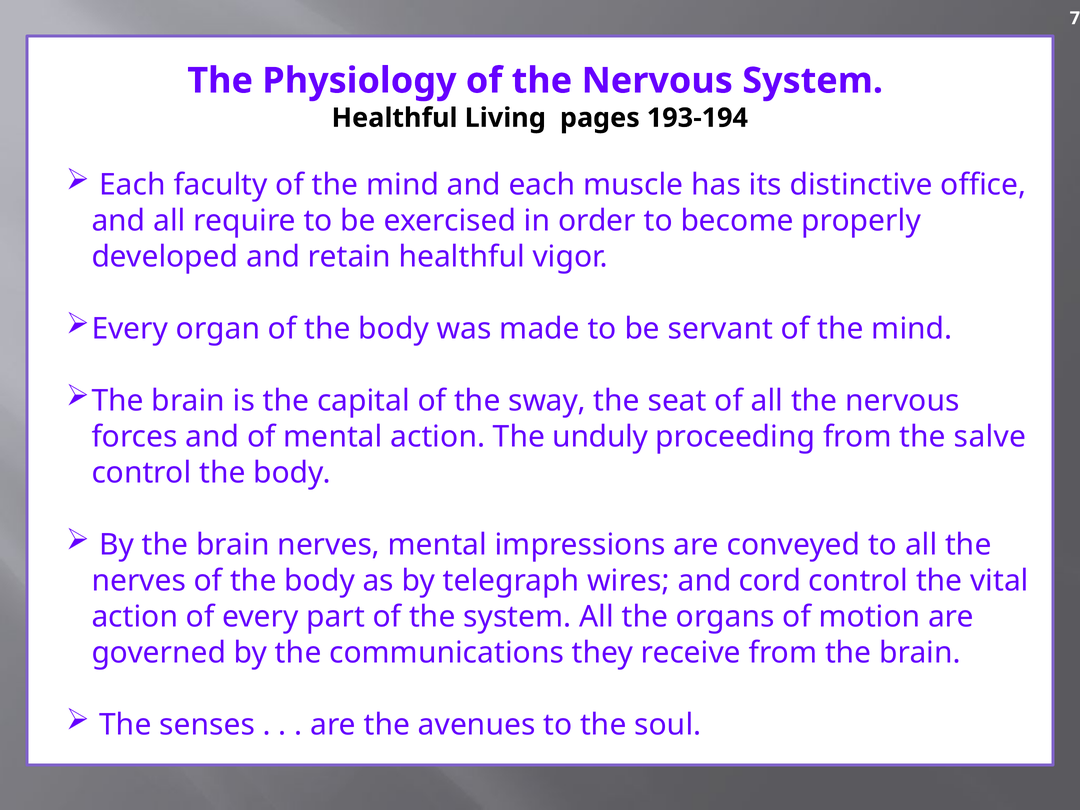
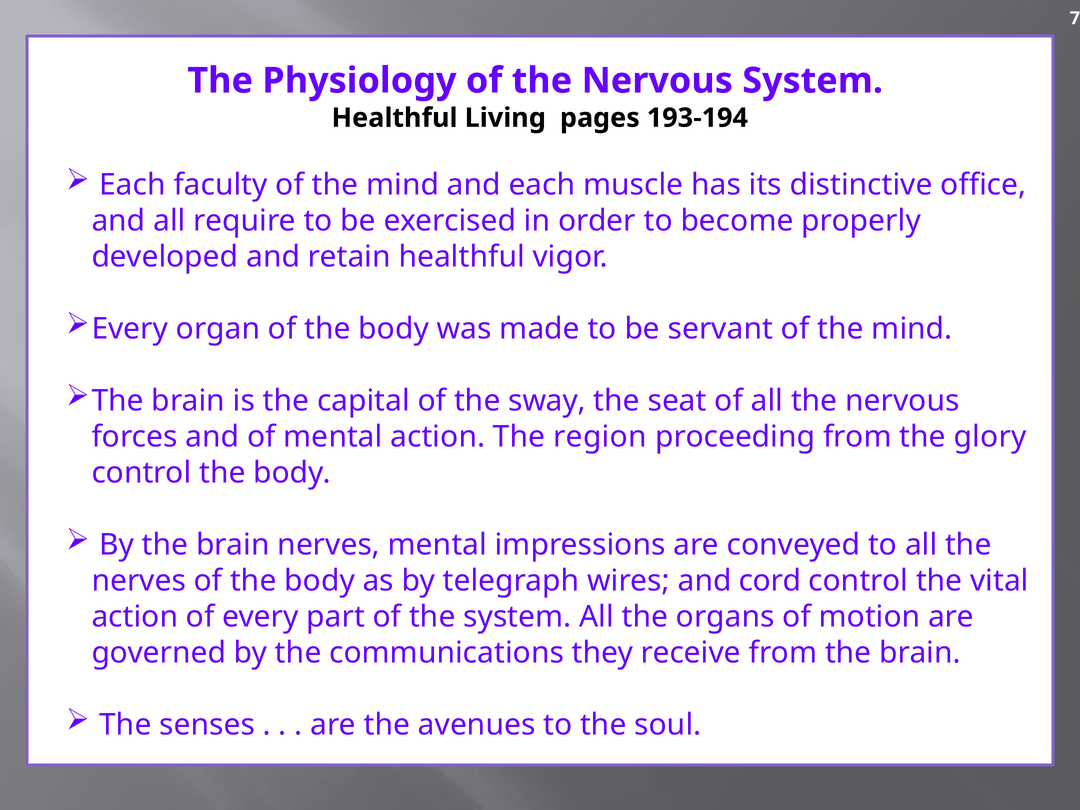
unduly: unduly -> region (600, 437)
salve: salve -> glory (990, 437)
